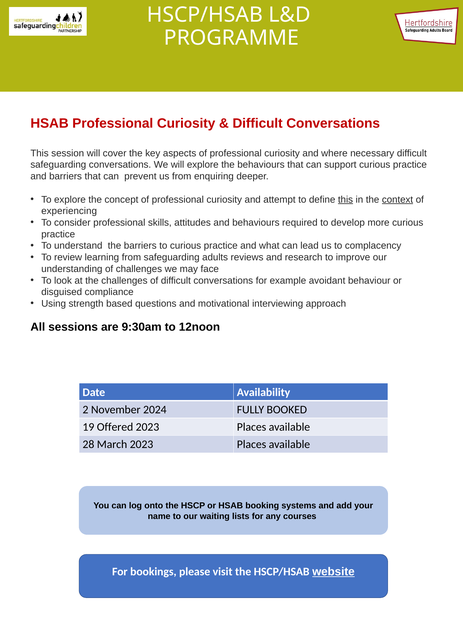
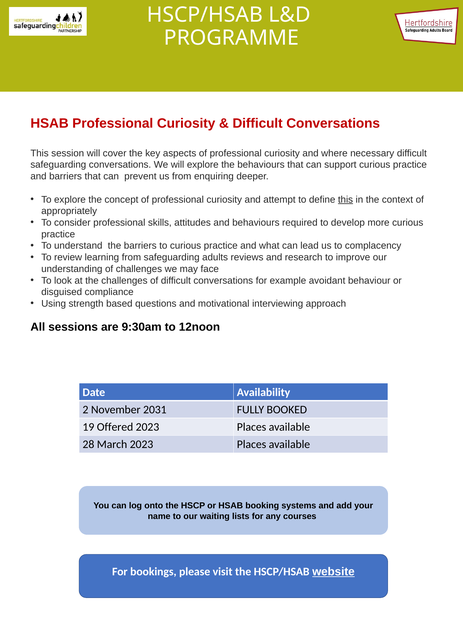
context underline: present -> none (398, 200)
experiencing: experiencing -> appropriately (69, 211)
2024: 2024 -> 2031 (155, 410)
